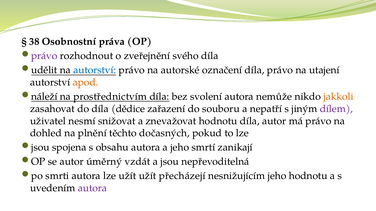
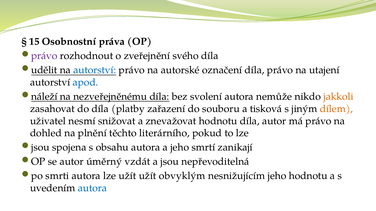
38: 38 -> 15 (34, 42)
apod colour: orange -> blue (86, 82)
prostřednictvím: prostřednictvím -> nezveřejněnému (110, 97)
dědice: dědice -> platby (128, 109)
nepatří: nepatří -> tisková (266, 109)
dílem colour: purple -> orange (336, 109)
dočasných: dočasných -> literárního (164, 133)
přecházejí: přecházejí -> obvyklým (182, 176)
autora colour: purple -> blue (92, 189)
